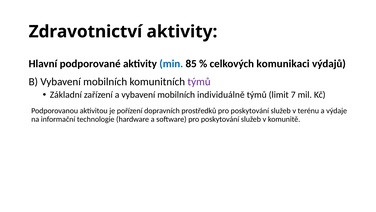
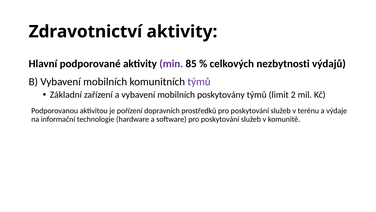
min colour: blue -> purple (171, 64)
komunikaci: komunikaci -> nezbytnosti (283, 64)
individuálně: individuálně -> poskytovány (221, 95)
7: 7 -> 2 (293, 95)
